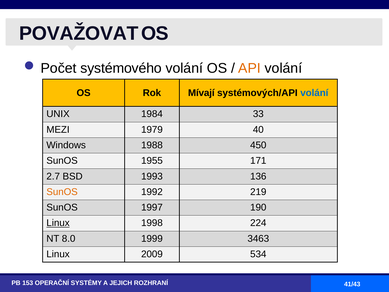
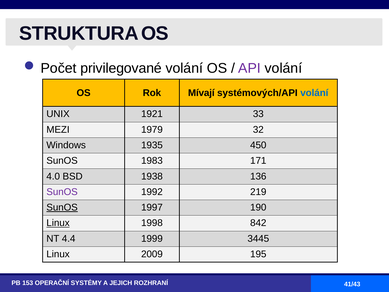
POVAŽOVAT: POVAŽOVAT -> STRUKTURA (79, 33)
systémového: systémového -> privilegované (121, 68)
API colour: orange -> purple (249, 68)
1984: 1984 -> 1921 (152, 114)
40: 40 -> 32 (258, 129)
1988: 1988 -> 1935 (152, 145)
1955: 1955 -> 1983 (152, 161)
2.7: 2.7 -> 4.0 (53, 176)
1993: 1993 -> 1938 (152, 176)
SunOS colour: orange -> purple (62, 192)
SunOS underline: none -> present (62, 207)
224: 224 -> 842 (258, 223)
8.0: 8.0 -> 4.4 (69, 238)
3463: 3463 -> 3445 (258, 238)
534: 534 -> 195 (258, 254)
